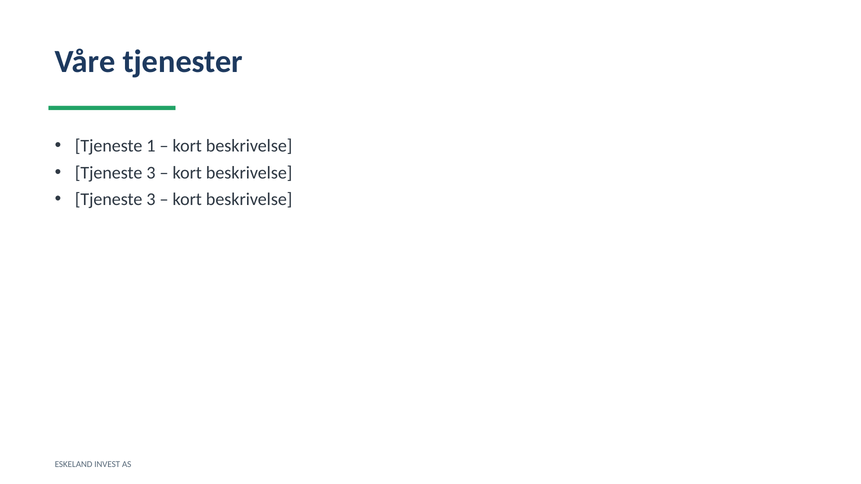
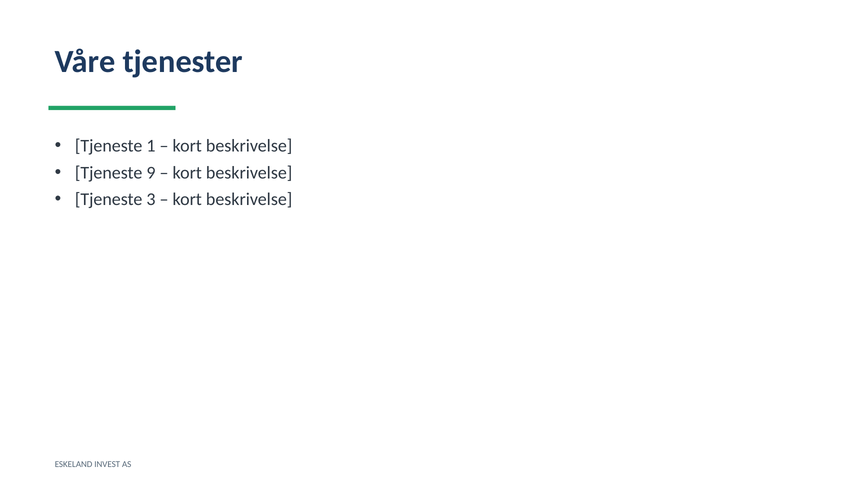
3: 3 -> 9 (151, 173)
